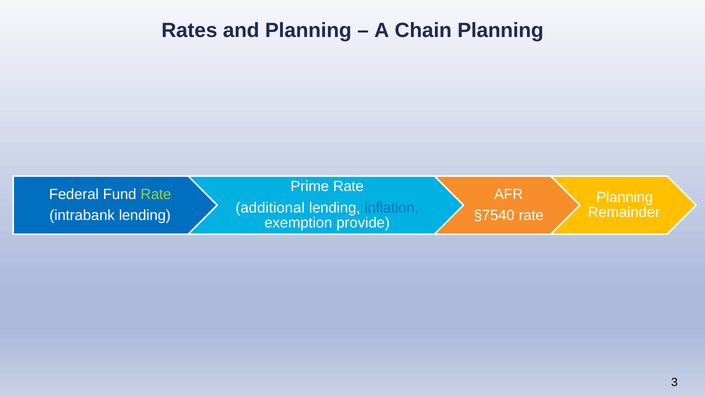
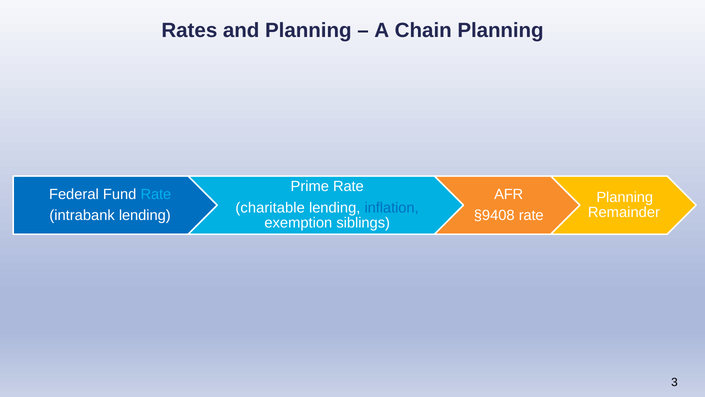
Rate colour: light green -> light blue (156, 194)
additional: additional -> charitable (270, 208)
§7540: §7540 -> §9408 (494, 215)
provide: provide -> siblings (363, 223)
